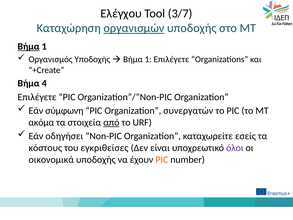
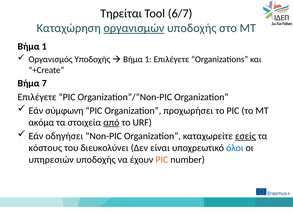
Ελέγχου: Ελέγχου -> Τηρείται (121, 13)
3/7: 3/7 -> 6/7 (180, 13)
Βήμα underline: present -> none (29, 46)
4: 4 -> 7 (44, 83)
συνεργατών: συνεργατών -> προχωρήσει (188, 111)
εσείς underline: none -> present (245, 136)
εγκριθείσες: εγκριθείσες -> διευκολύνει (105, 148)
όλοι colour: purple -> blue (235, 148)
οικονομικά: οικονομικά -> υπηρεσιών (51, 159)
